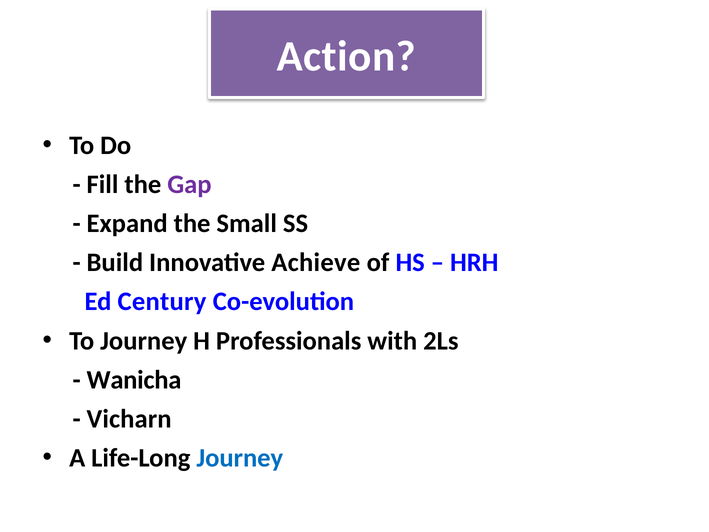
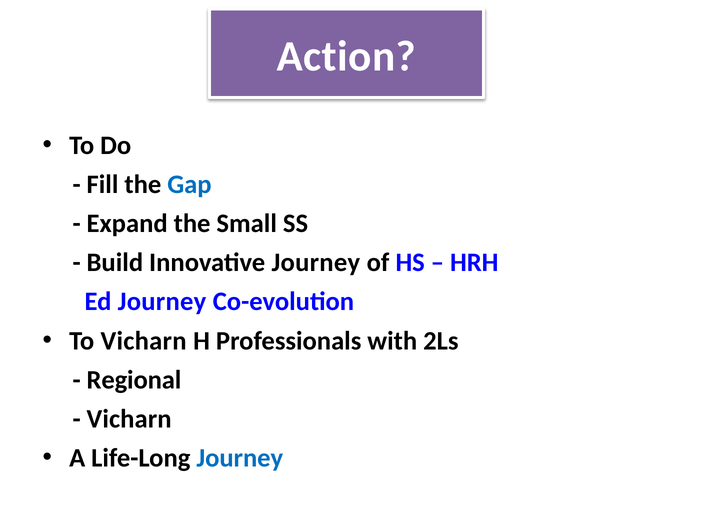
Gap colour: purple -> blue (189, 184)
Innovative Achieve: Achieve -> Journey (316, 263)
Ed Century: Century -> Journey (162, 302)
To Journey: Journey -> Vicharn (144, 341)
Wanicha: Wanicha -> Regional (134, 380)
